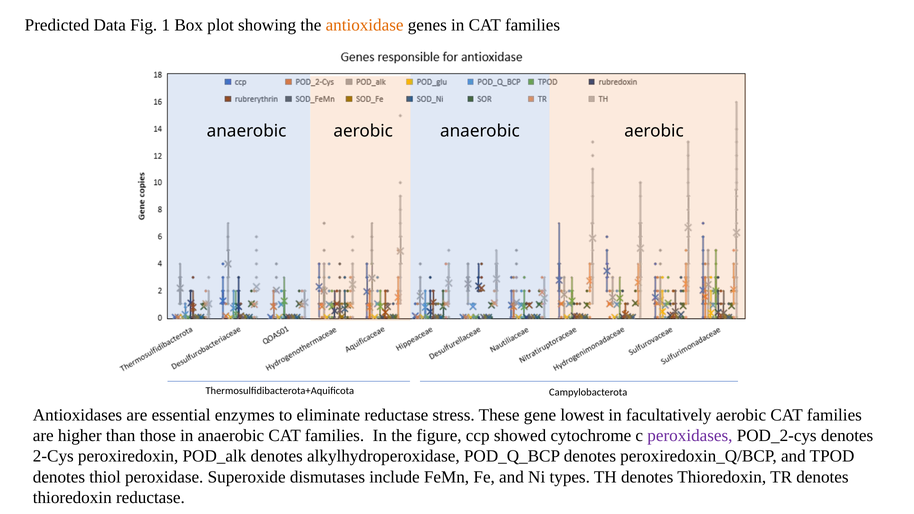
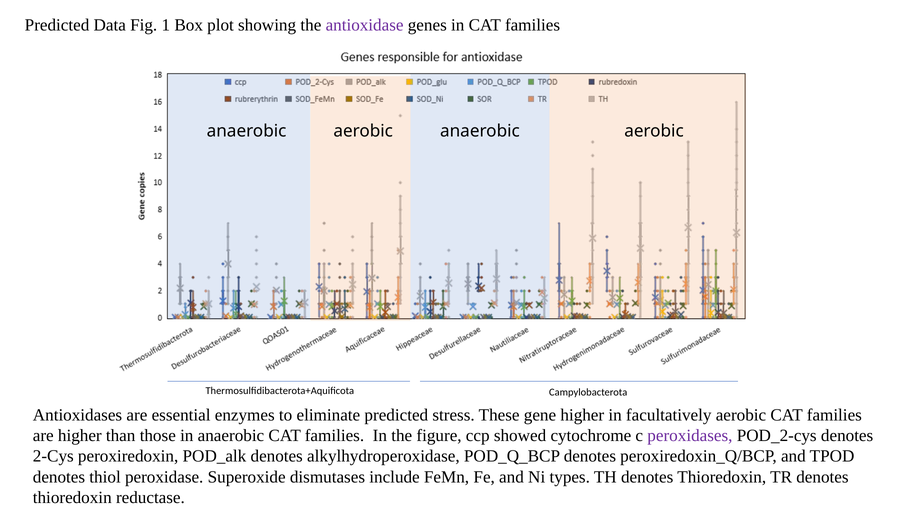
antioxidase colour: orange -> purple (365, 25)
eliminate reductase: reductase -> predicted (396, 415)
gene lowest: lowest -> higher (582, 415)
